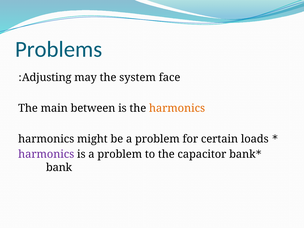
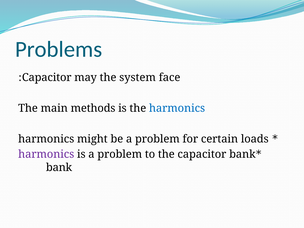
Adjusting: Adjusting -> Capacitor (47, 77)
between: between -> methods (93, 108)
harmonics colour: orange -> blue (177, 108)
